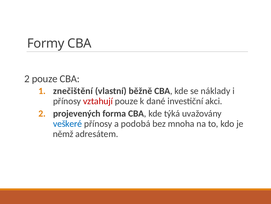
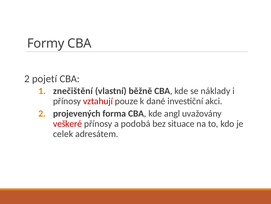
2 pouze: pouze -> pojetí (45, 79)
týká: týká -> angl (172, 113)
veškeré colour: blue -> red (68, 123)
mnoha: mnoha -> situace (181, 123)
němž: němž -> celek (63, 133)
